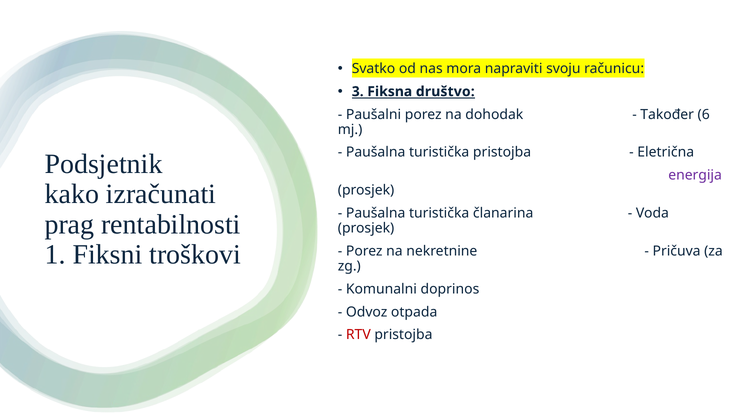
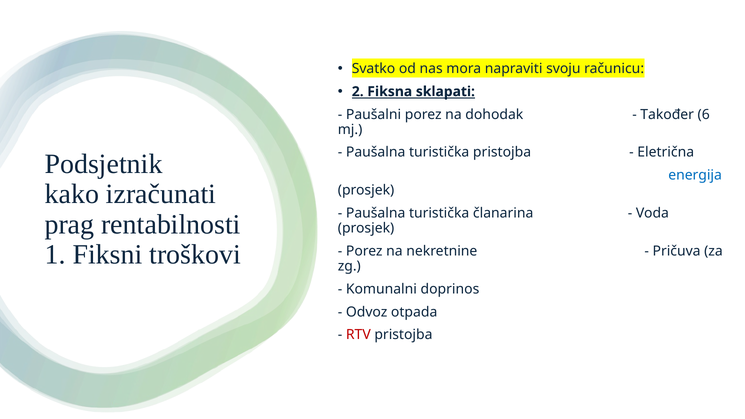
3: 3 -> 2 (358, 92)
društvo: društvo -> sklapati (445, 92)
energija colour: purple -> blue (695, 175)
